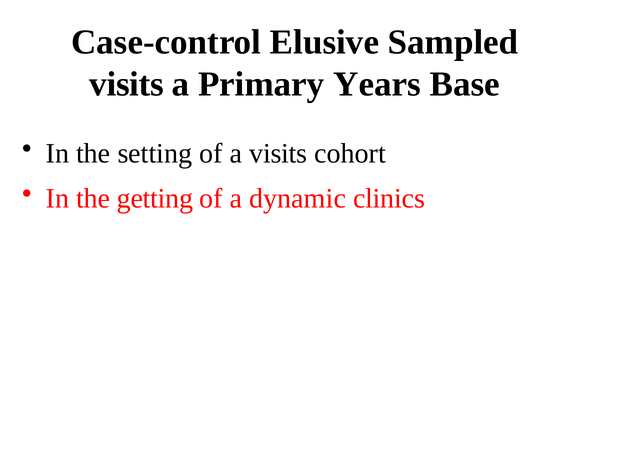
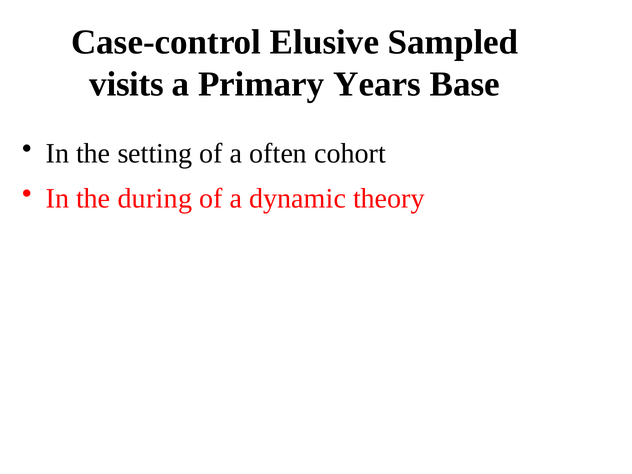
a visits: visits -> often (278, 154)
getting: getting -> during (155, 199)
clinics: clinics -> theory (389, 199)
